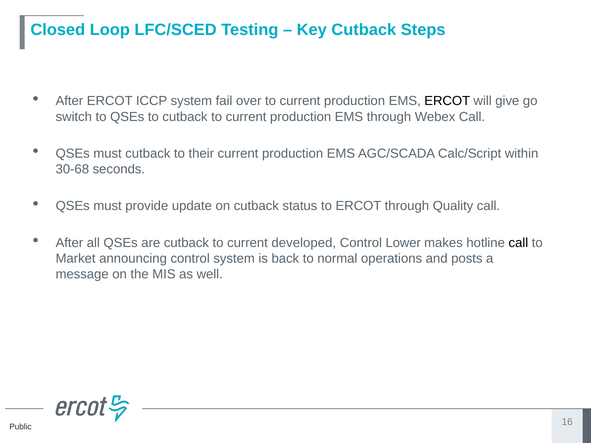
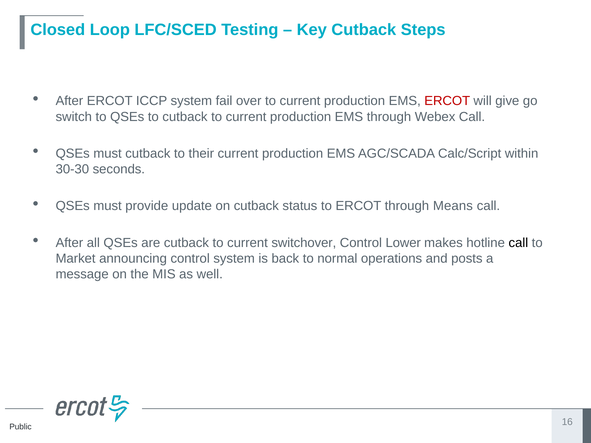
ERCOT colour: black -> red (447, 101)
30-68: 30-68 -> 30-30 (72, 169)
Quality: Quality -> Means (453, 206)
developed: developed -> switchover (304, 243)
